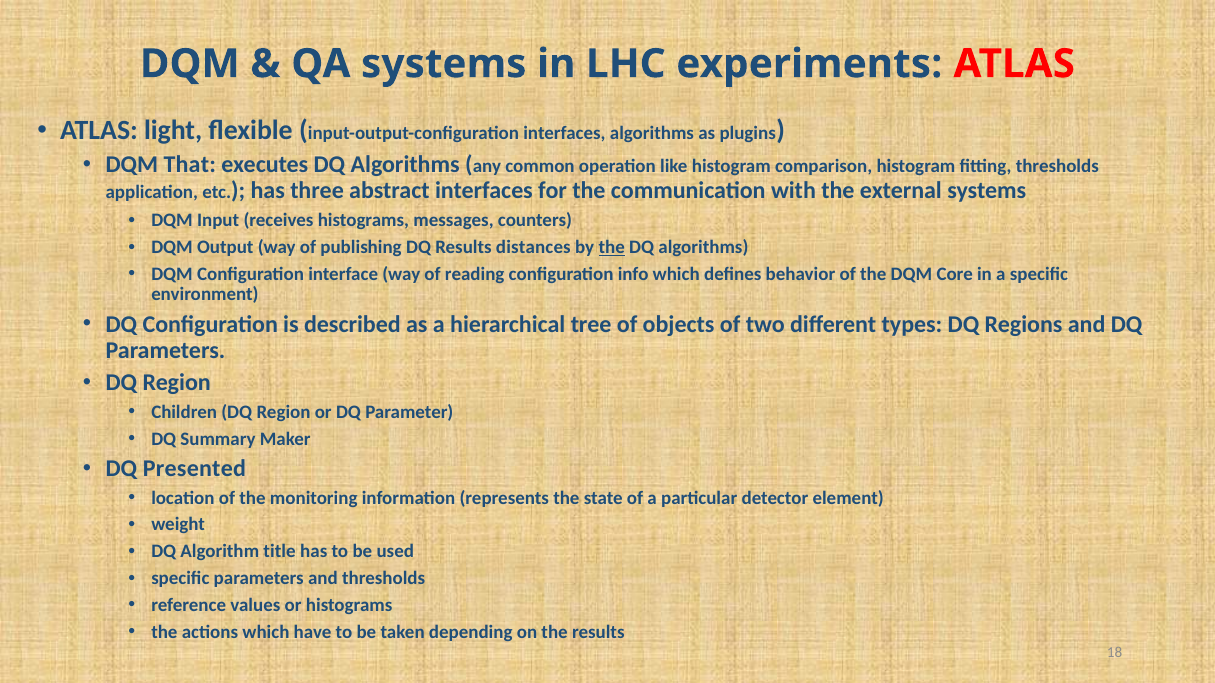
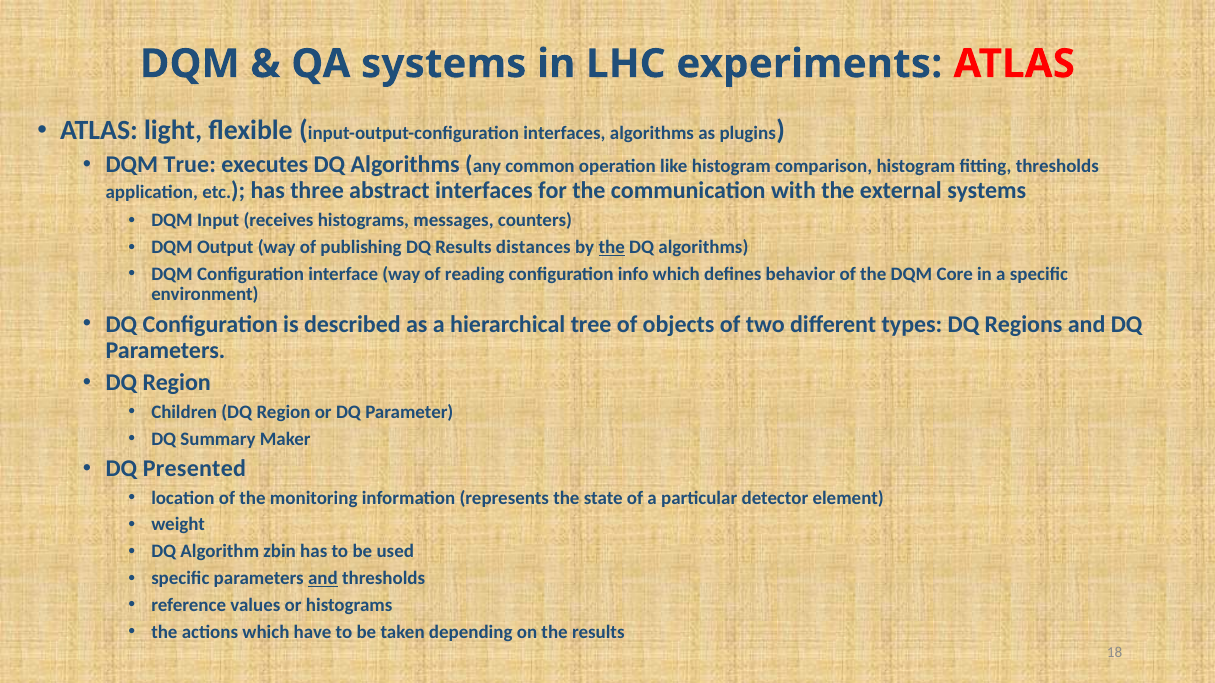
That: That -> True (190, 165)
title: title -> zbin (280, 552)
and underline: none -> present (323, 579)
